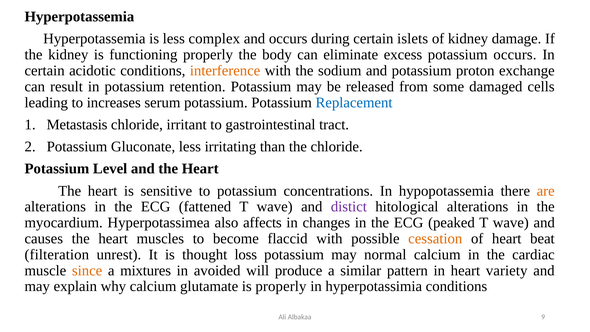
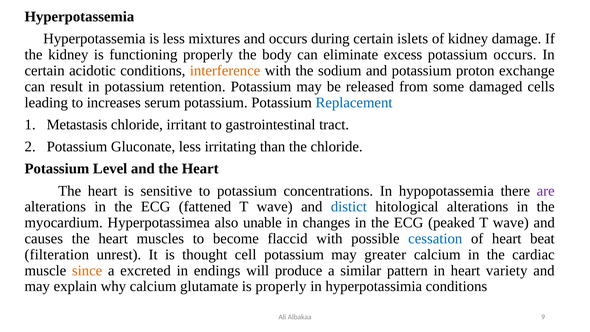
complex: complex -> mixtures (214, 39)
are colour: orange -> purple (546, 191)
distict colour: purple -> blue (349, 207)
affects: affects -> unable (262, 223)
cessation colour: orange -> blue (435, 239)
loss: loss -> cell (246, 254)
normal: normal -> greater (385, 254)
mixtures: mixtures -> excreted (146, 270)
avoided: avoided -> endings (217, 270)
